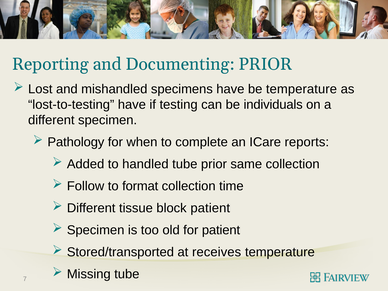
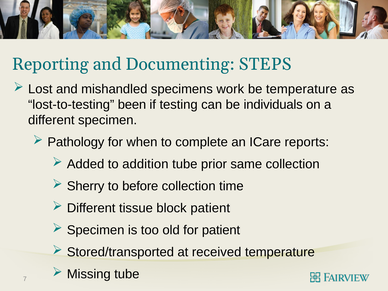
Documenting PRIOR: PRIOR -> STEPS (265, 64)
specimens have: have -> work (230, 89)
lost-to-testing have: have -> been (132, 105)
handled: handled -> addition (145, 164)
Follow: Follow -> Sherry (86, 186)
format: format -> before (140, 186)
receives: receives -> received (217, 252)
